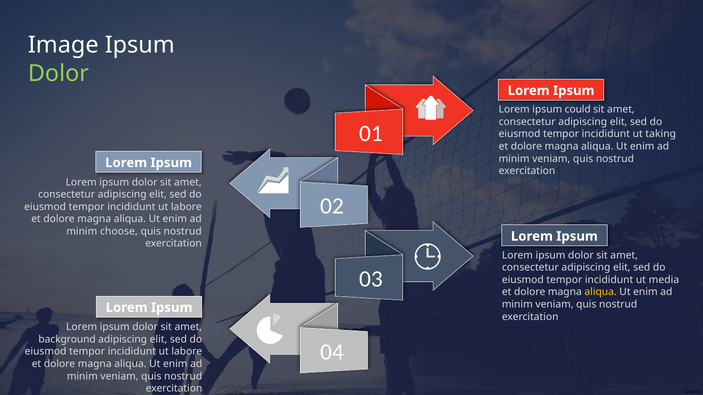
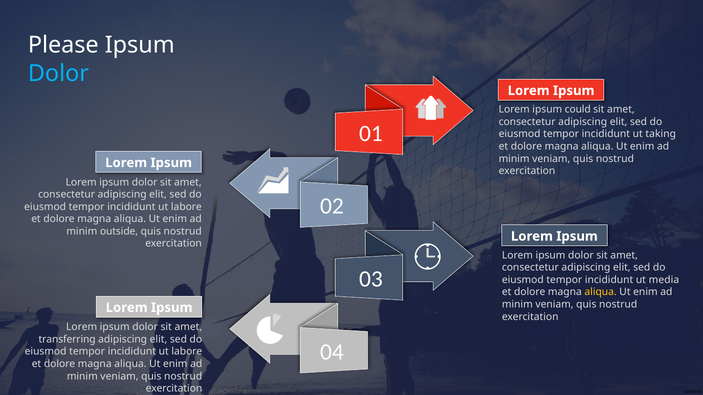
Image: Image -> Please (63, 45)
Dolor colour: light green -> light blue (58, 73)
choose: choose -> outside (119, 232)
background: background -> transferring (67, 340)
